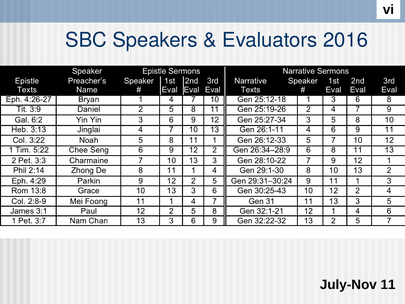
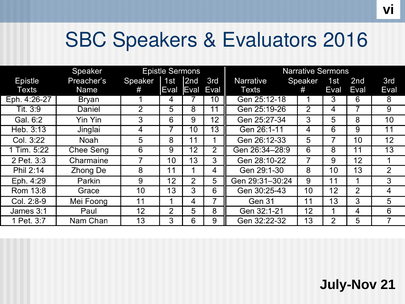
11: 11 -> 21 (388, 284)
